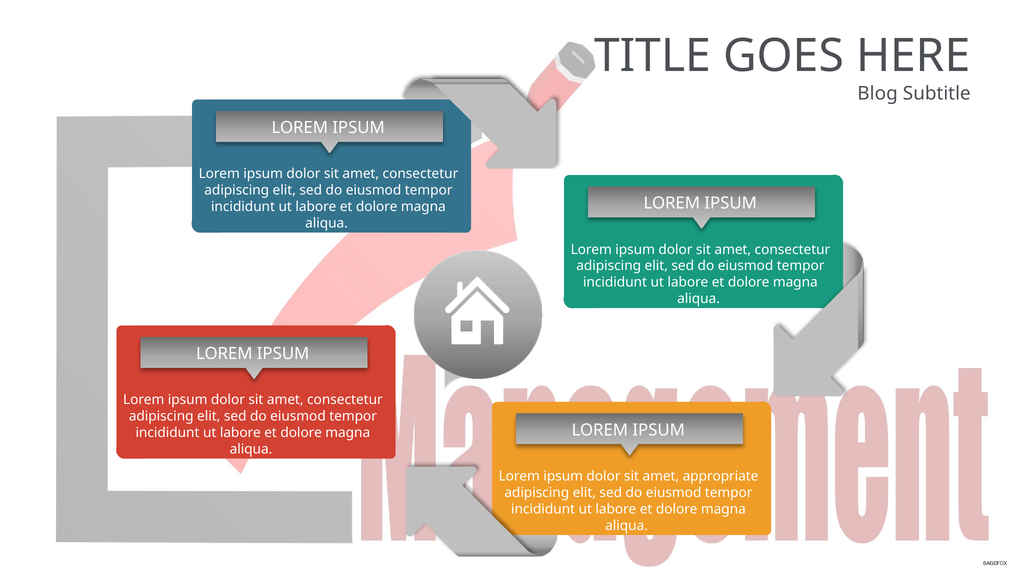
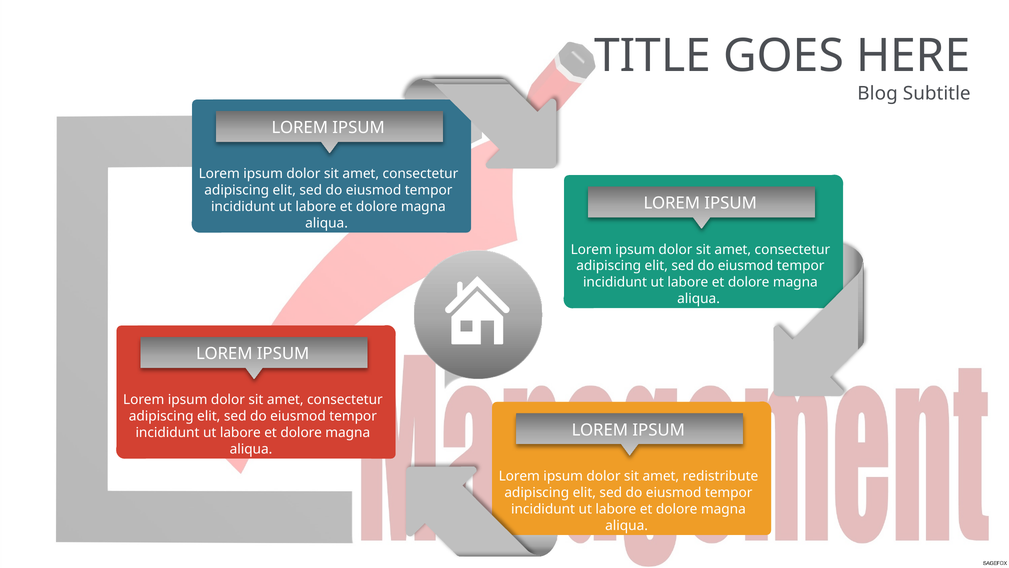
appropriate: appropriate -> redistribute (720, 476)
